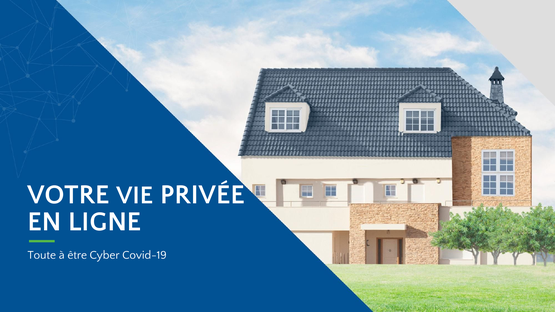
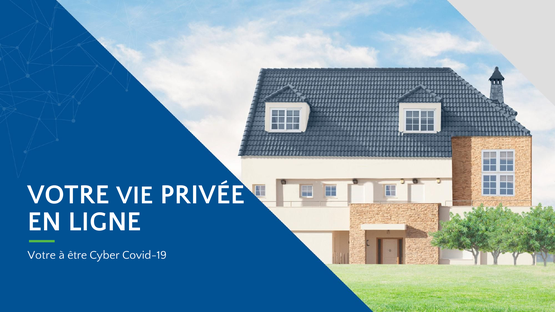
Toute: Toute -> Votre (42, 255)
